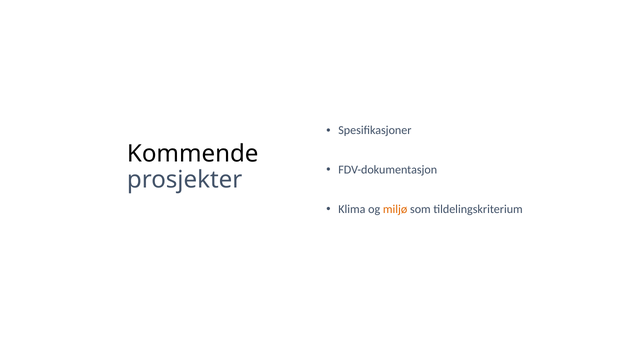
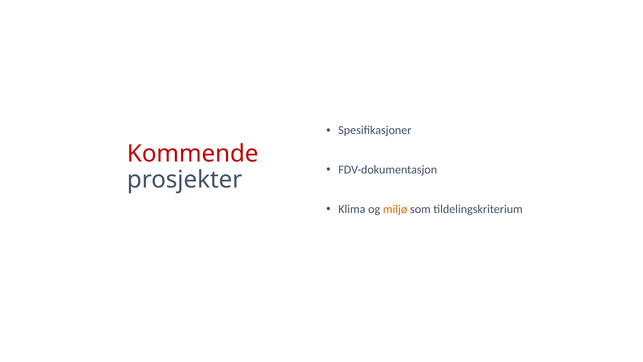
Kommende colour: black -> red (193, 154)
